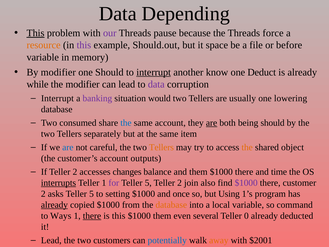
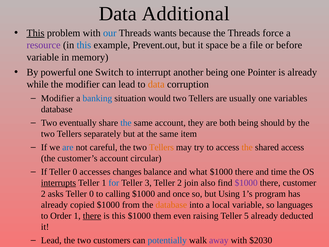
Depending: Depending -> Additional (186, 14)
our colour: purple -> blue (110, 33)
pause: pause -> wants (165, 33)
resource colour: orange -> purple (44, 45)
this colour: purple -> blue (84, 45)
Should.out: Should.out -> Prevent.out (156, 45)
By modifier: modifier -> powerful (58, 72)
one Should: Should -> Switch (109, 72)
interrupt underline: present -> none (154, 72)
another know: know -> being (217, 72)
Deduct: Deduct -> Pointer (262, 72)
data colour: purple -> orange (156, 84)
Interrupt: Interrupt -> Modifier (57, 98)
banking colour: purple -> blue (97, 98)
lowering: lowering -> variables (291, 98)
consumed: consumed -> eventually (78, 123)
are underline: present -> none (212, 123)
shared object: object -> access (293, 147)
outputs: outputs -> circular (146, 158)
If Teller 2: 2 -> 0 (75, 172)
and them: them -> what (198, 172)
for colour: purple -> blue (114, 183)
5: 5 -> 3 (148, 183)
asks Teller 5: 5 -> 0 (91, 194)
setting: setting -> calling (118, 194)
already underline: present -> none (54, 205)
command: command -> languages (295, 205)
Ways: Ways -> Order (61, 216)
several: several -> raising (206, 216)
0: 0 -> 5 (246, 216)
away colour: orange -> purple (219, 240)
$2001: $2001 -> $2030 (261, 240)
